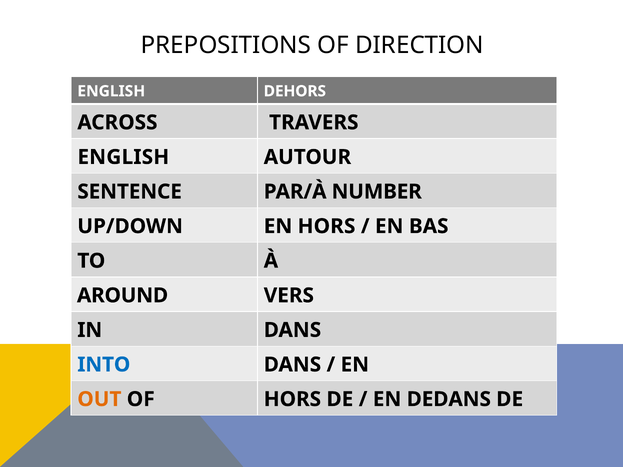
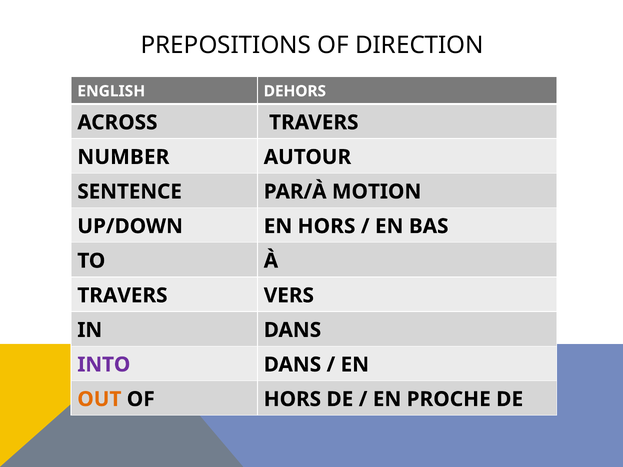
ENGLISH: ENGLISH -> NUMBER (123, 157)
NUMBER: NUMBER -> MOTION (377, 192)
AROUND: AROUND -> TRAVERS (122, 296)
INTO colour: blue -> purple (104, 365)
DEDANS: DEDANS -> PROCHE (449, 399)
